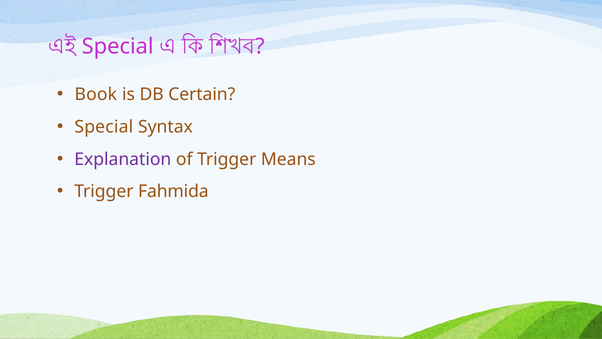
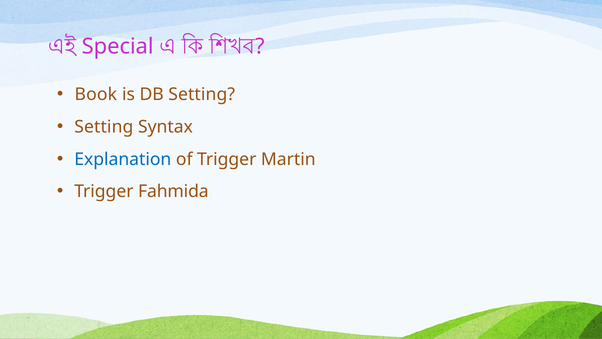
DB Certain: Certain -> Setting (202, 94)
Special: Special -> Setting (104, 127)
Explanation colour: purple -> blue (123, 159)
Means: Means -> Martin (288, 159)
